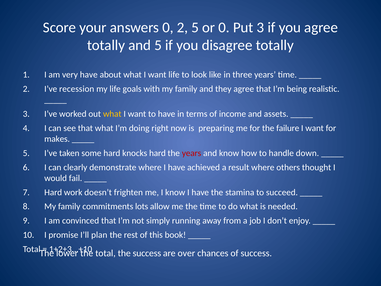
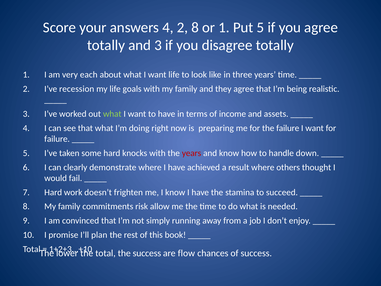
answers 0: 0 -> 4 (168, 27)
2 5: 5 -> 8 (195, 27)
or 0: 0 -> 1 (224, 27)
Put 3: 3 -> 5 (260, 27)
and 5: 5 -> 3 (158, 45)
very have: have -> each (89, 75)
what colour: yellow -> light green (112, 114)
makes: makes -> failure (57, 139)
knocks hard: hard -> with (157, 153)
lots: lots -> risk (142, 206)
over: over -> flow (186, 253)
